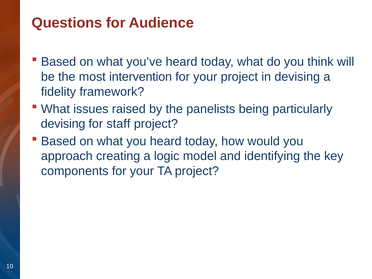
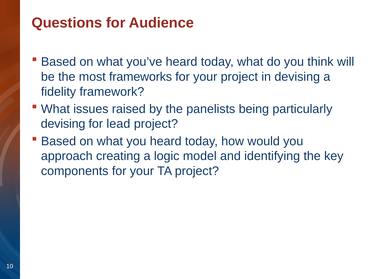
intervention: intervention -> frameworks (141, 77)
staff: staff -> lead (118, 124)
